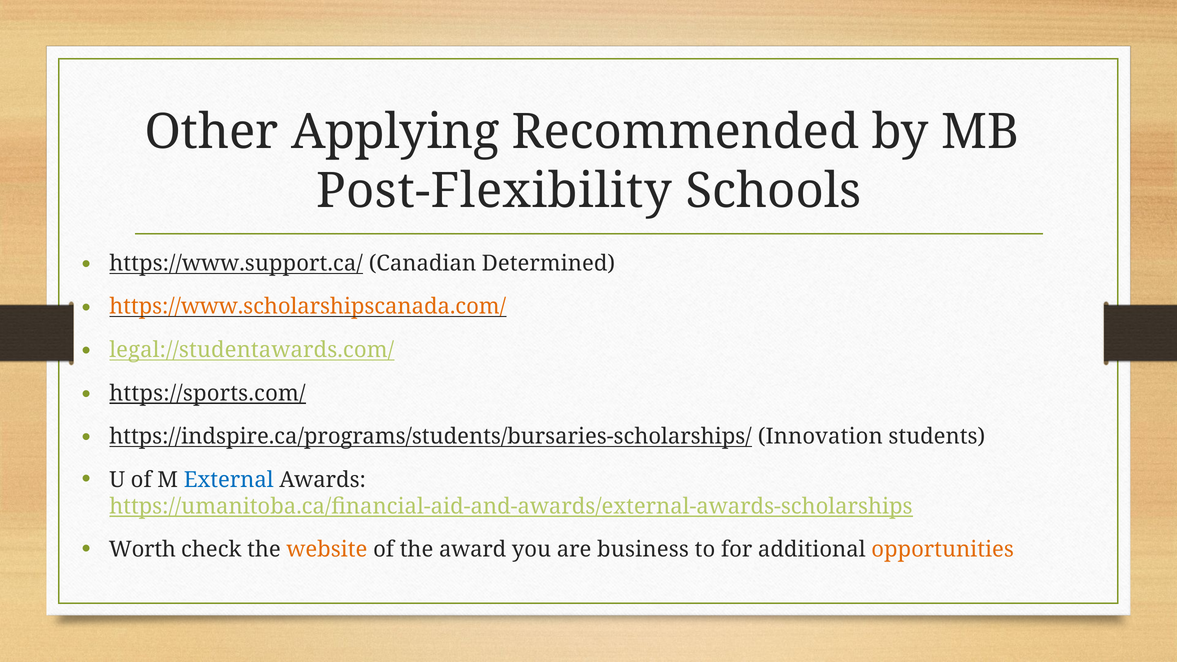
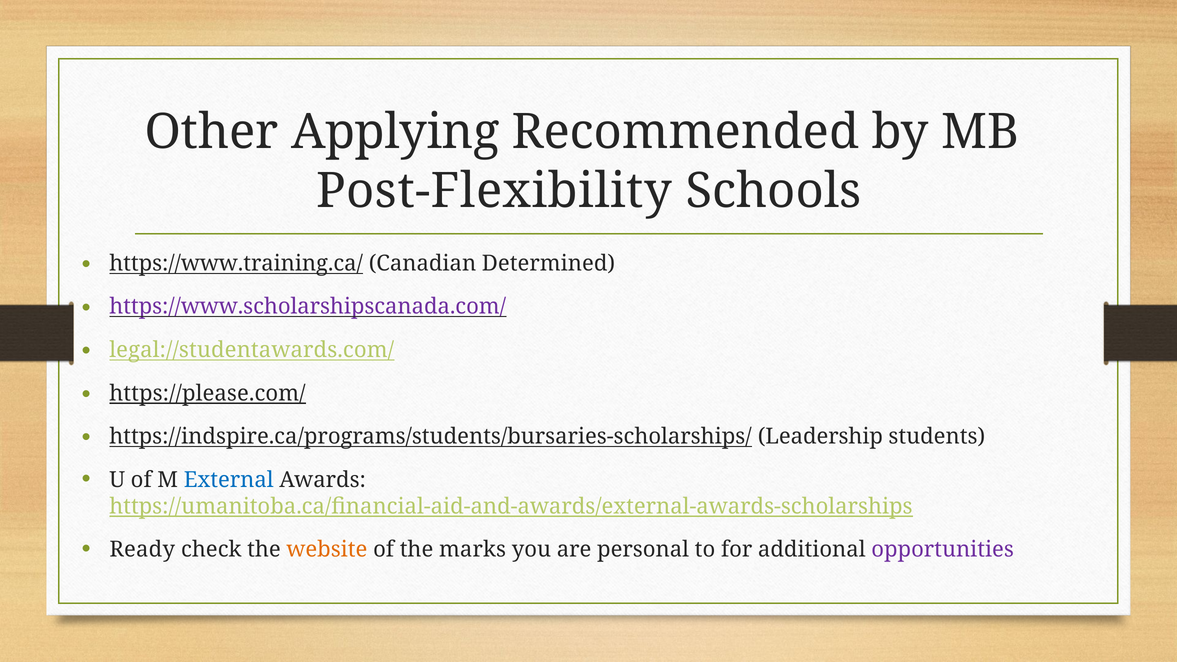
https://www.support.ca/: https://www.support.ca/ -> https://www.training.ca/ (236, 263)
https://www.scholarshipscanada.com/ colour: orange -> purple (308, 307)
https://sports.com/: https://sports.com/ -> https://please.com/ (207, 393)
Innovation: Innovation -> Leadership (820, 437)
Worth: Worth -> Ready (142, 550)
award: award -> marks (473, 550)
business: business -> personal (643, 550)
opportunities colour: orange -> purple (943, 550)
